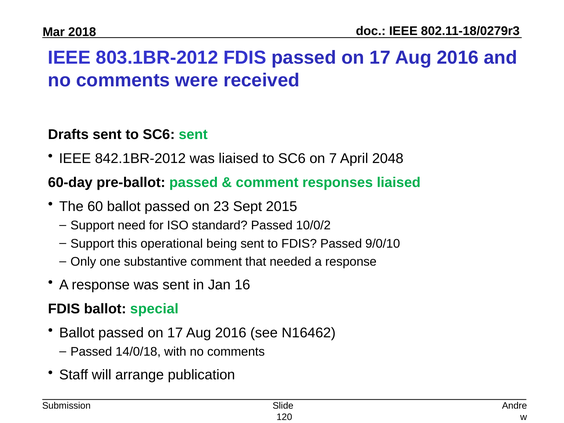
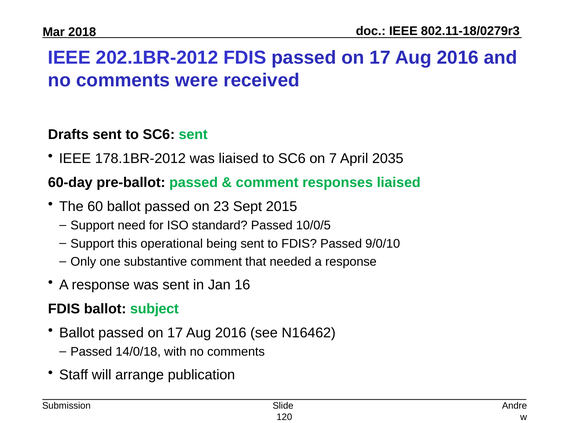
803.1BR-2012: 803.1BR-2012 -> 202.1BR-2012 (157, 58)
842.1BR-2012: 842.1BR-2012 -> 178.1BR-2012 (140, 158)
2048: 2048 -> 2035 (388, 158)
10/0/2: 10/0/2 -> 10/0/5 (313, 225)
special: special -> subject (154, 309)
